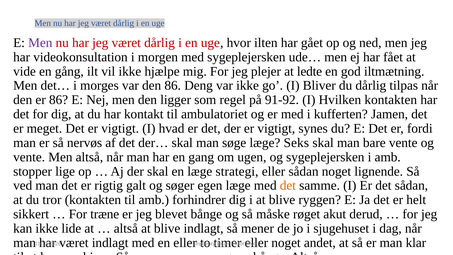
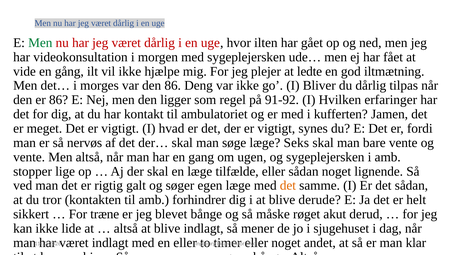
Men colour: purple -> green (40, 43)
Hvilken kontakten: kontakten -> erfaringer (391, 100)
strategi: strategi -> tilfælde (237, 171)
ryggen: ryggen -> derude (320, 200)
